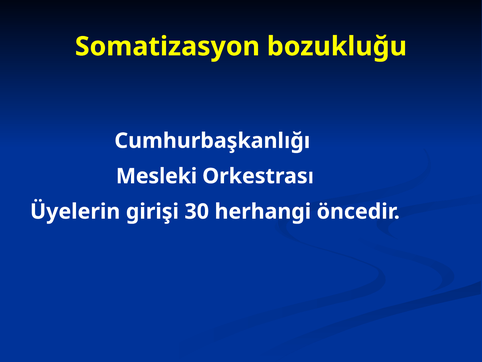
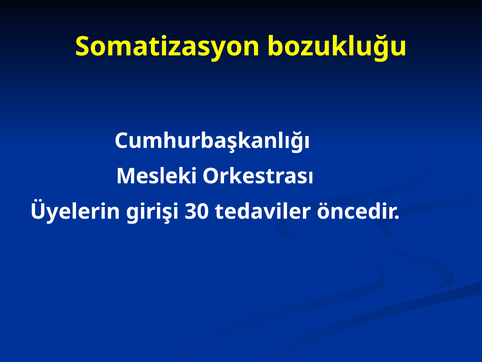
herhangi: herhangi -> tedaviler (263, 211)
